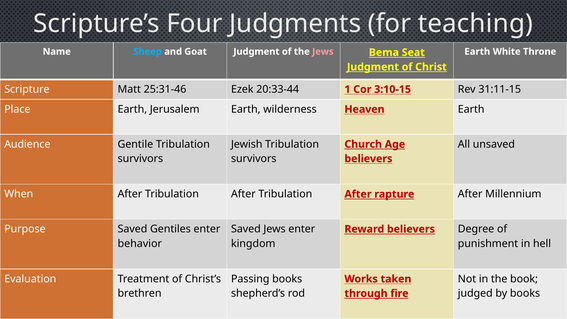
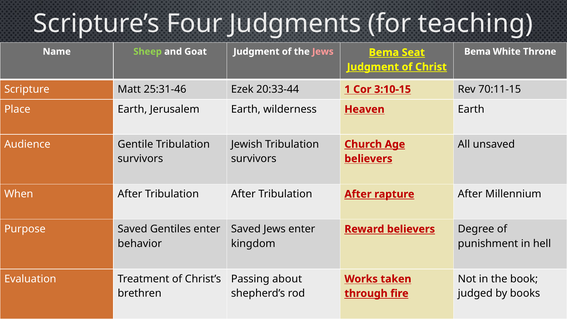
Sheep colour: light blue -> light green (148, 52)
Earth: Earth -> Bema (477, 52)
31:11-15: 31:11-15 -> 70:11-15 (500, 89)
Passing books: books -> about (287, 279)
